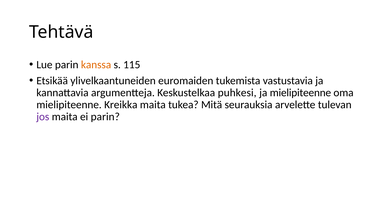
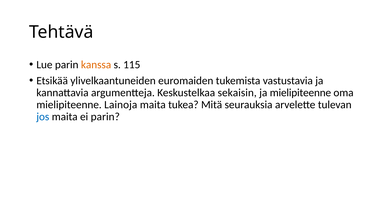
puhkesi: puhkesi -> sekaisin (237, 93)
Kreikka: Kreikka -> Lainoja (121, 105)
jos colour: purple -> blue (43, 117)
